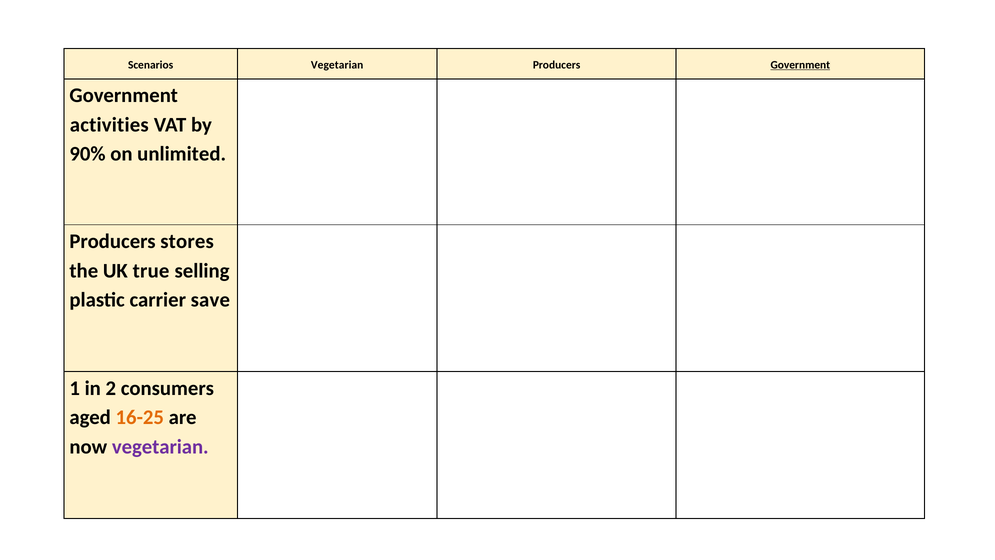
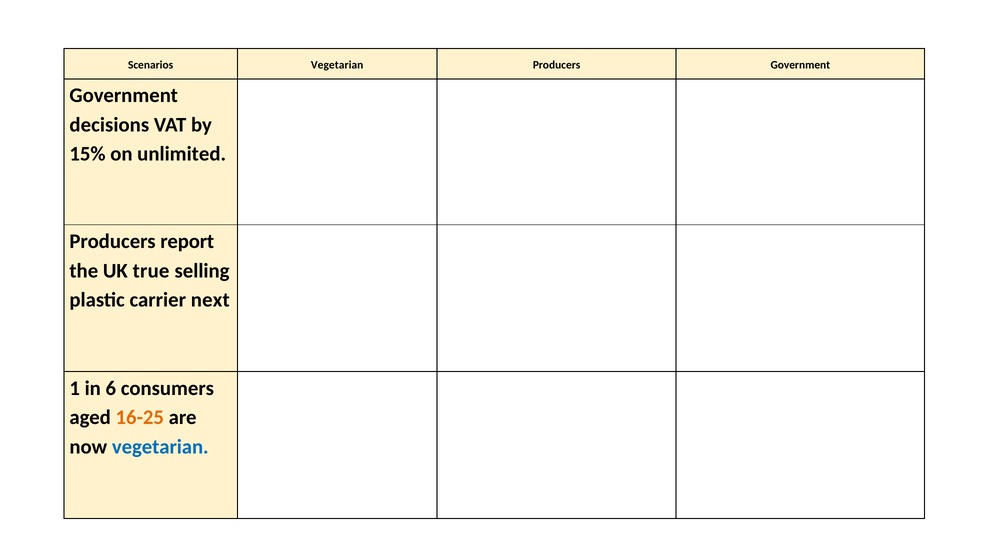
Government underline: present -> none (800, 65)
activities: activities -> decisions (109, 125)
90%: 90% -> 15% (88, 154)
stores: stores -> report (187, 241)
save: save -> next (210, 300)
2: 2 -> 6 (111, 388)
vegetarian colour: purple -> blue (160, 447)
